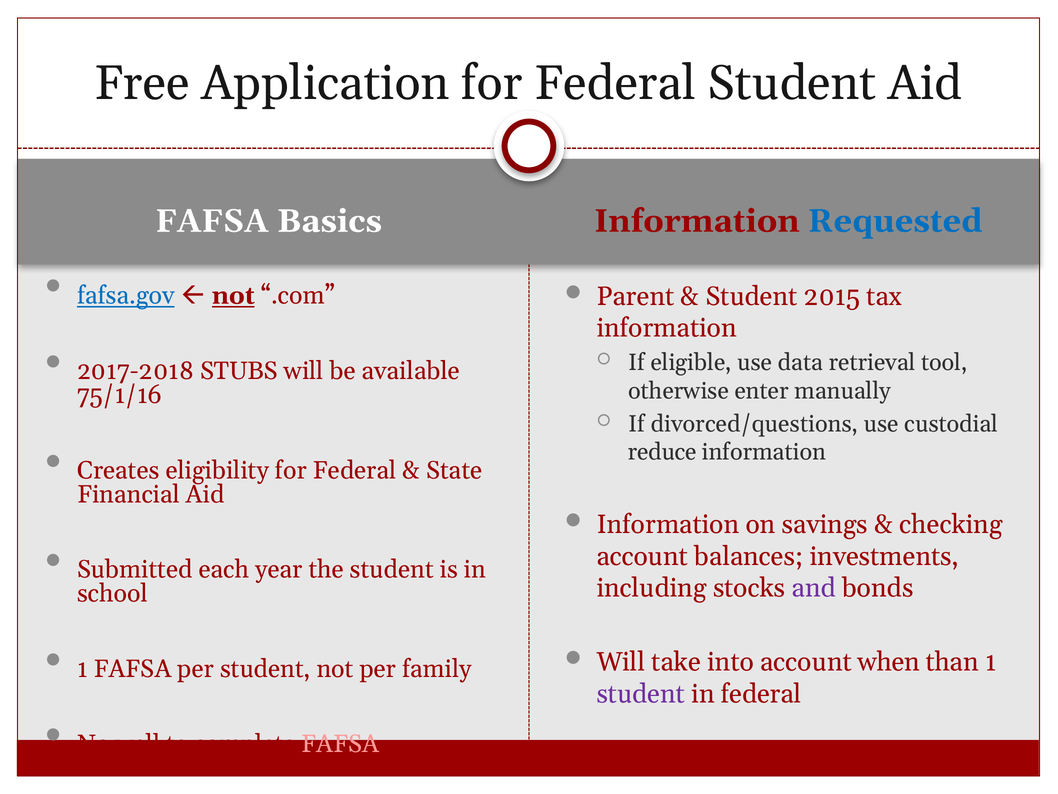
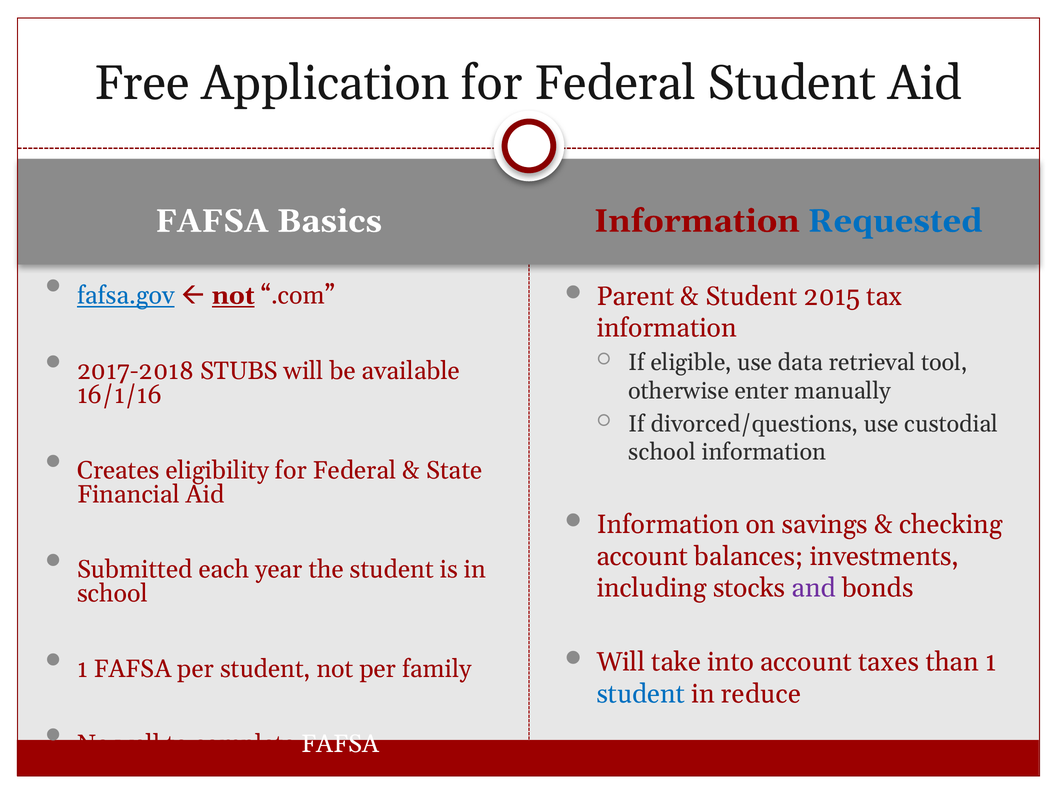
75/1/16: 75/1/16 -> 16/1/16 (120, 395)
reduce: reduce -> school (662, 452)
when: when -> taxes (889, 662)
student colour: purple -> blue (641, 694)
in federal: federal -> reduce (761, 694)
FAFSA colour: pink -> white (340, 744)
